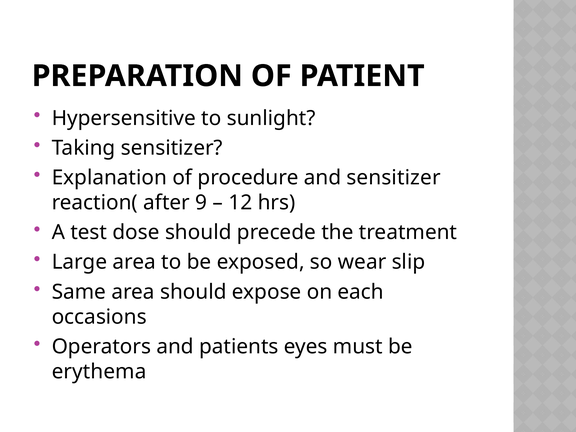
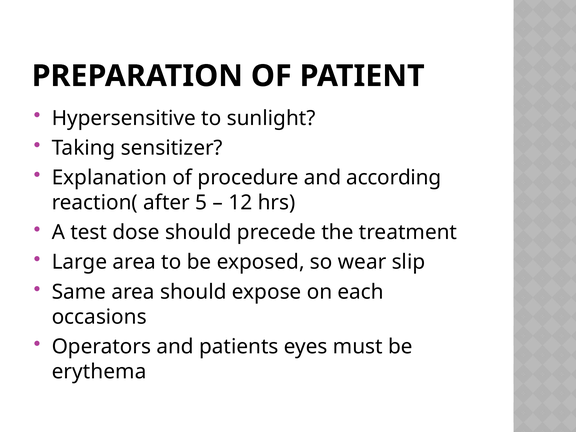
and sensitizer: sensitizer -> according (394, 178)
9: 9 -> 5 (201, 203)
